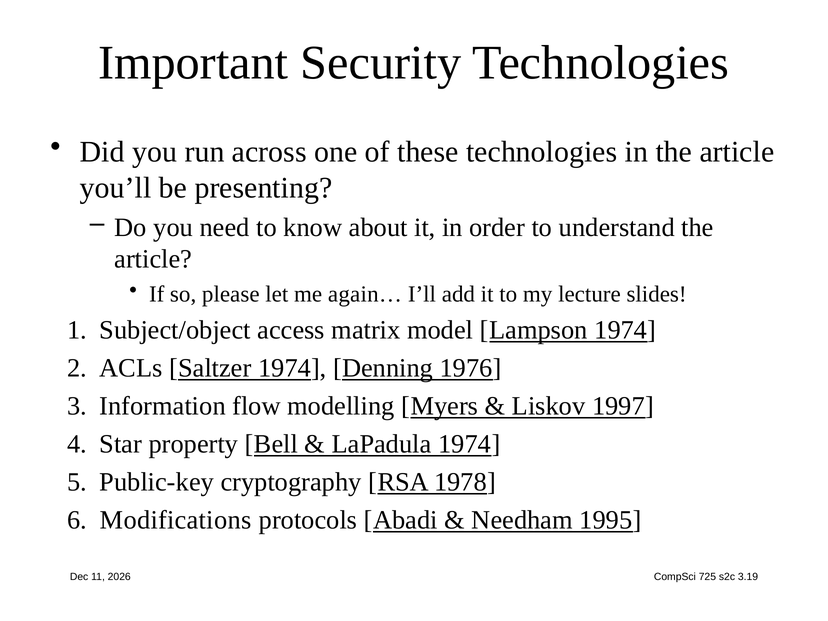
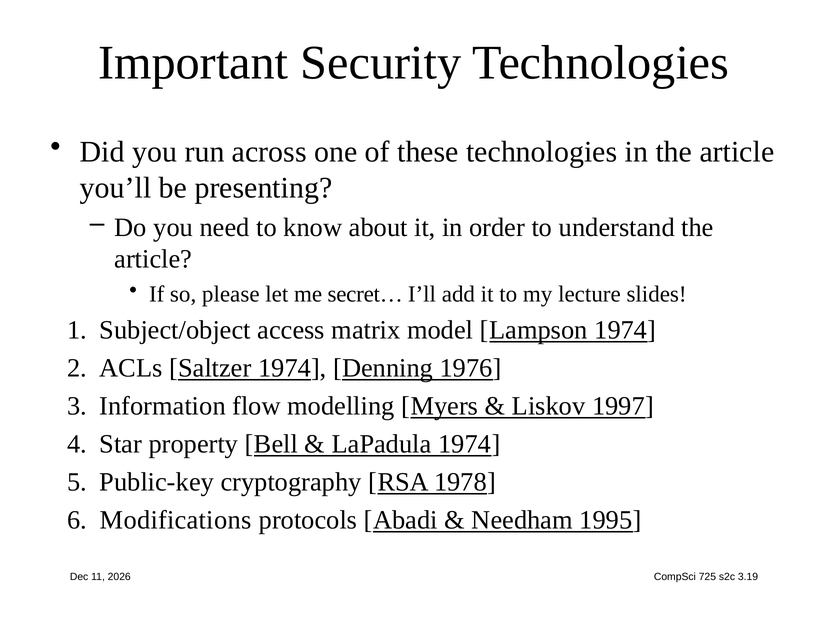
again…: again… -> secret… (365, 294)
